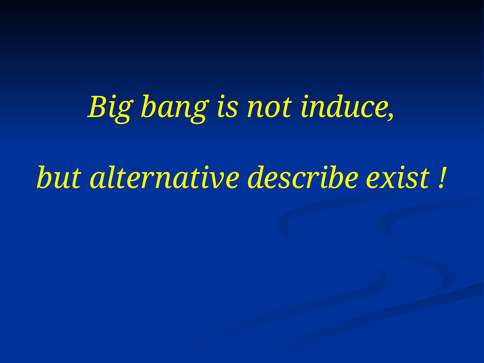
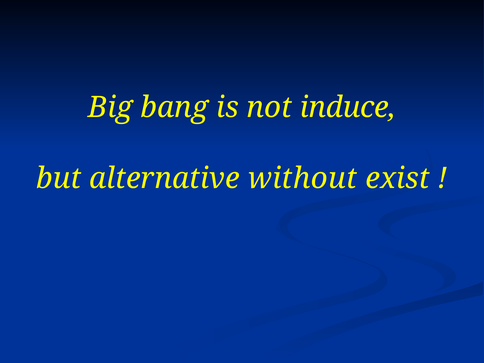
describe: describe -> without (302, 178)
